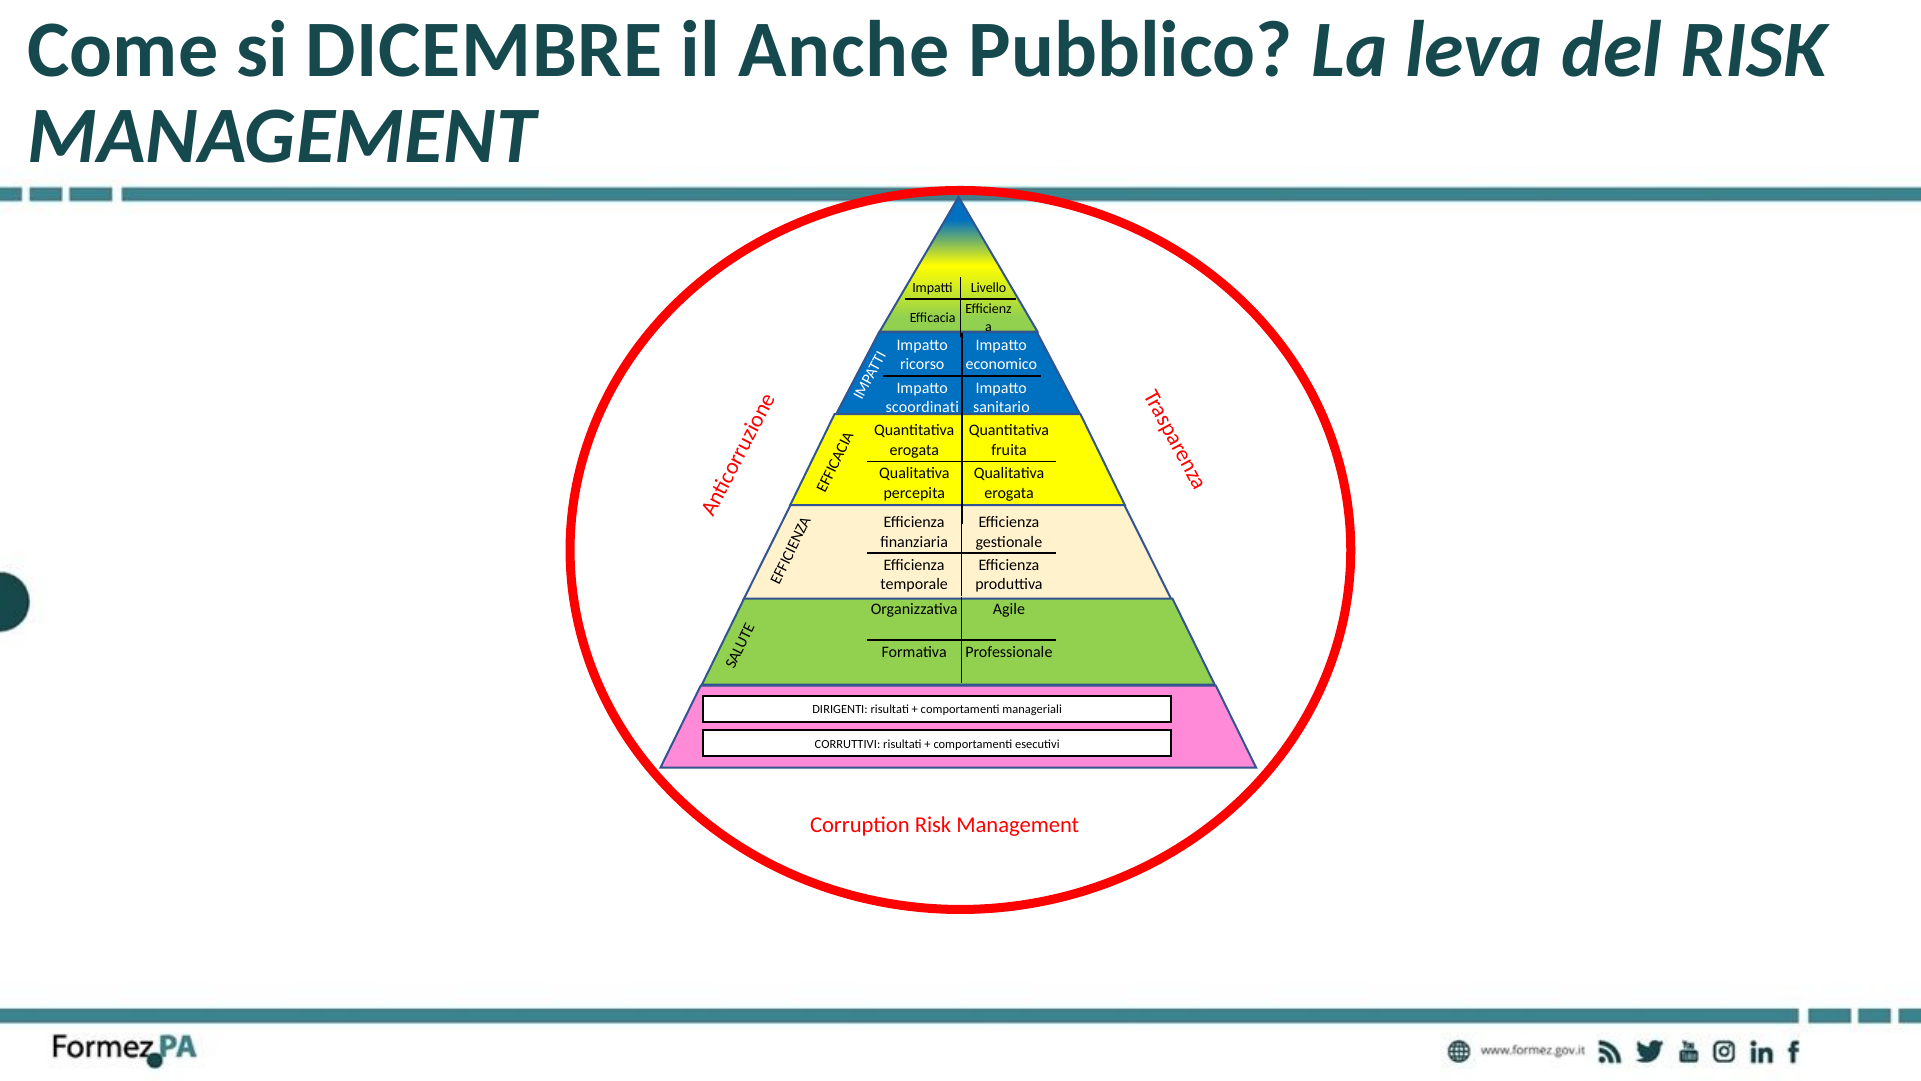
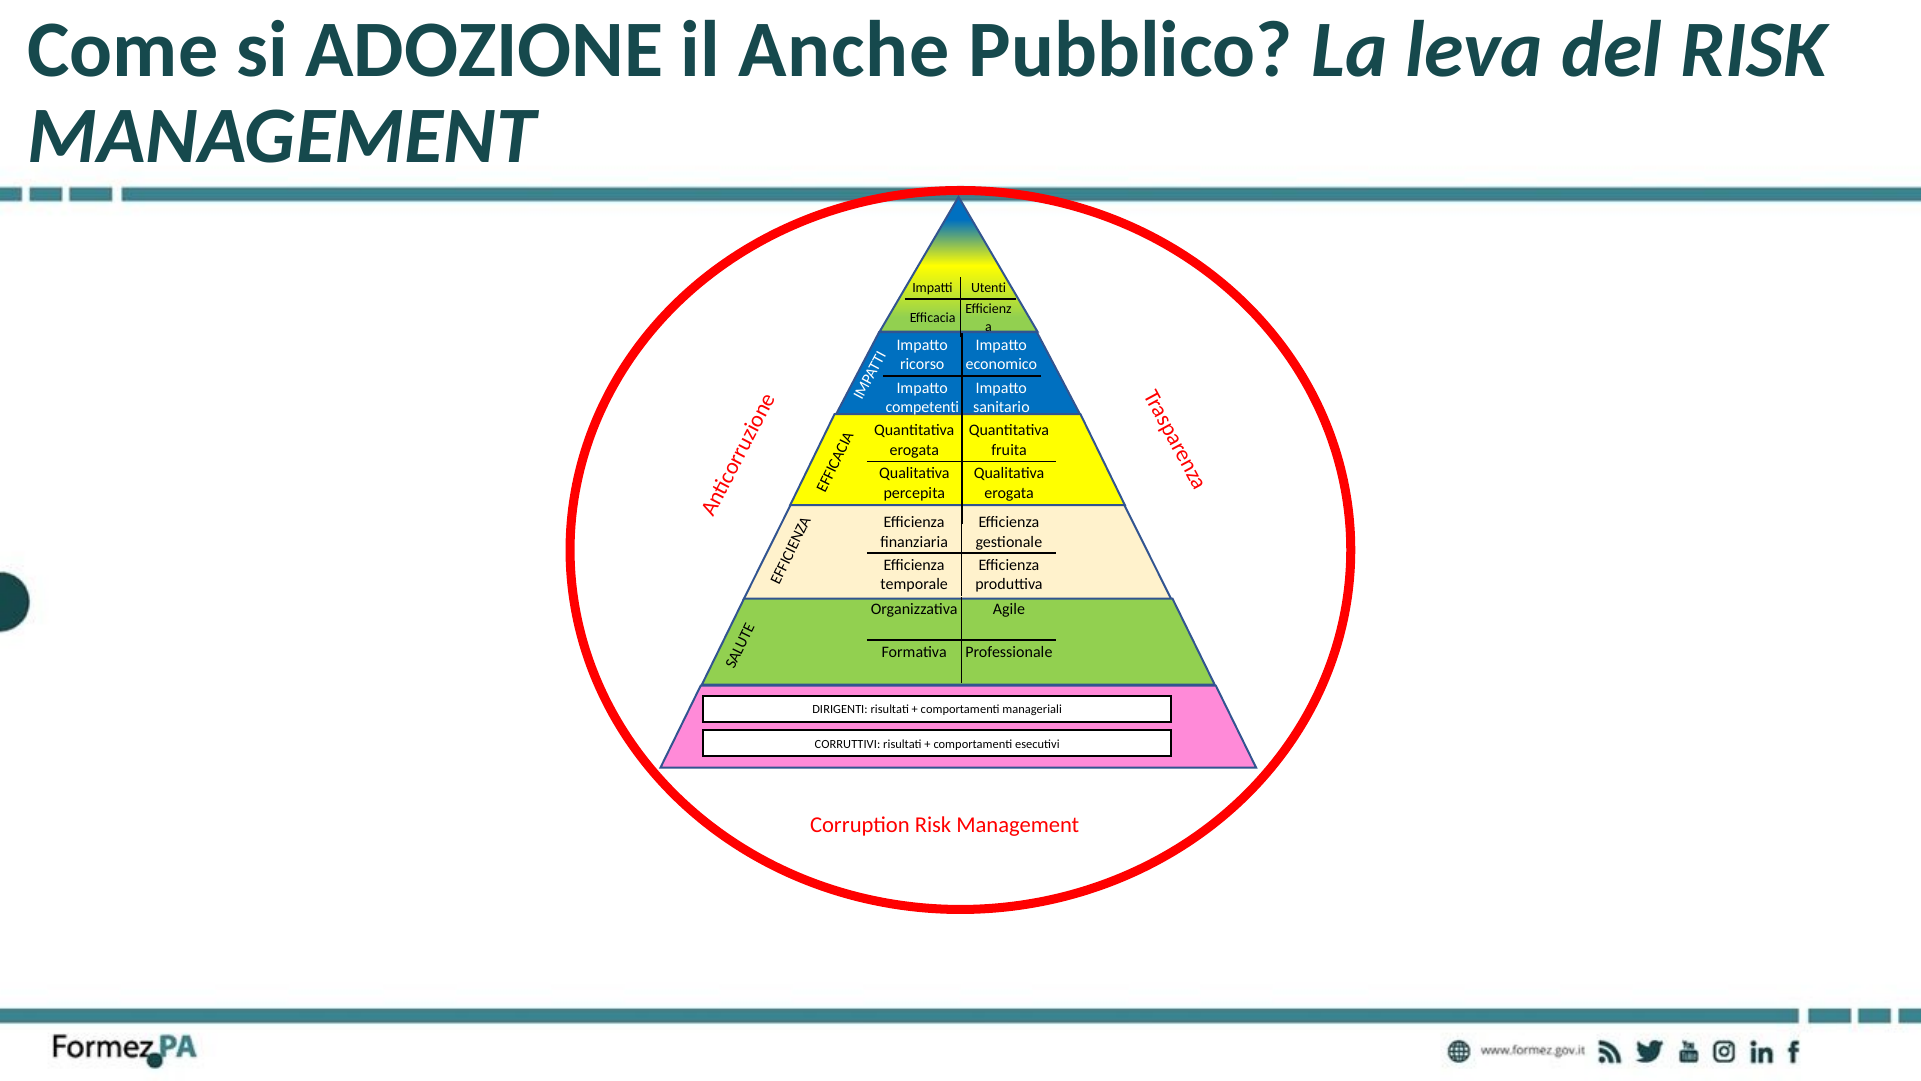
DICEMBRE: DICEMBRE -> ADOZIONE (484, 50)
Livello: Livello -> Utenti (989, 288)
scoordinati: scoordinati -> competenti (922, 407)
